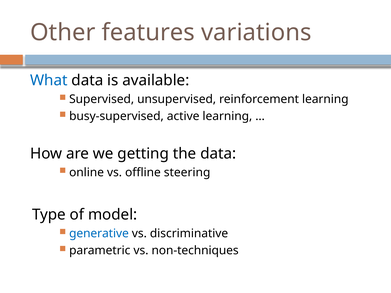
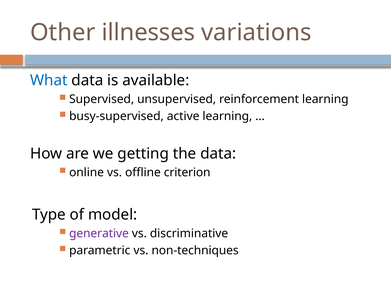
features: features -> illnesses (148, 33)
steering: steering -> criterion (187, 173)
generative colour: blue -> purple (99, 234)
